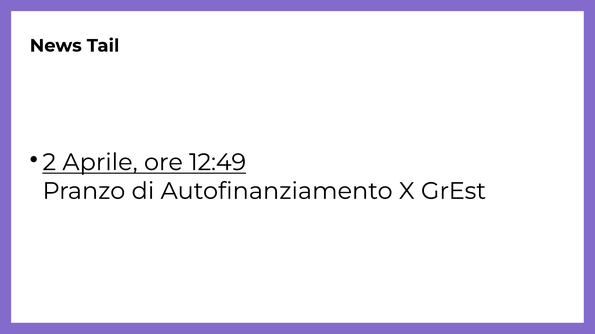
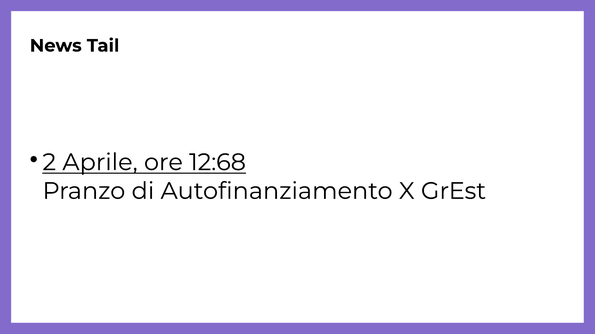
12:49: 12:49 -> 12:68 (218, 163)
